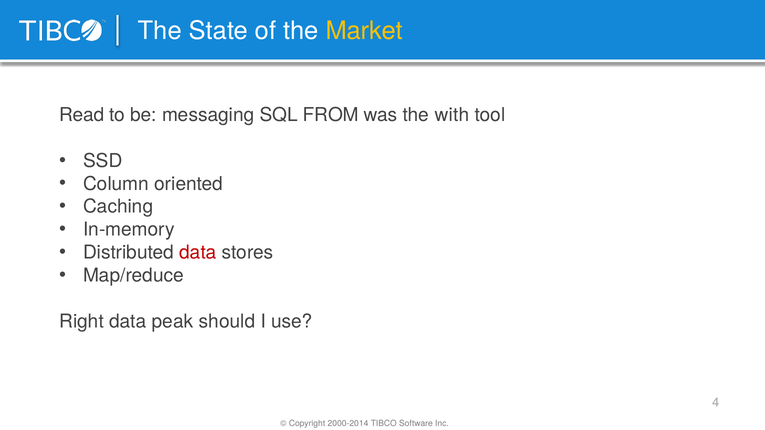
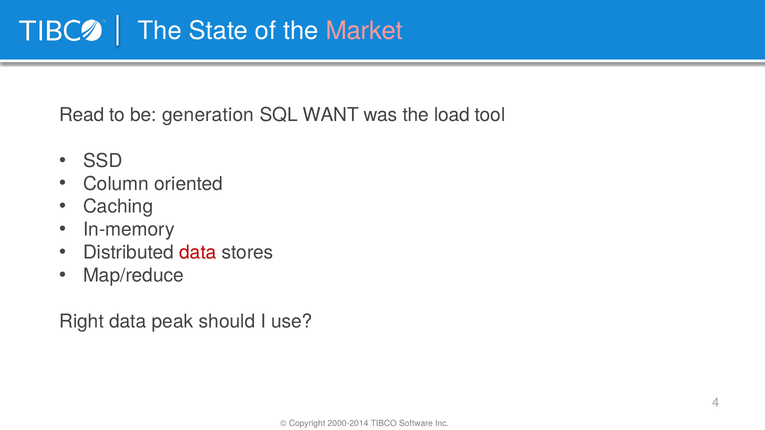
Market colour: yellow -> pink (364, 31)
messaging: messaging -> generation (208, 115)
FROM: FROM -> WANT (331, 115)
with: with -> load (452, 115)
